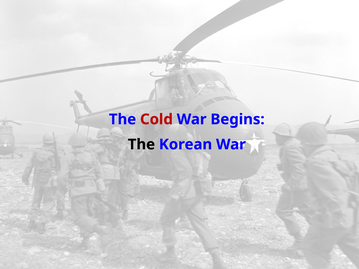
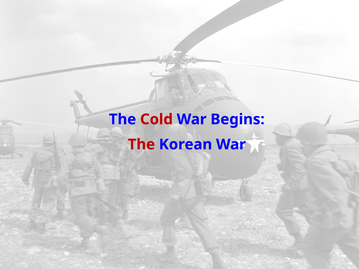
The colour: black -> red (141, 145)
